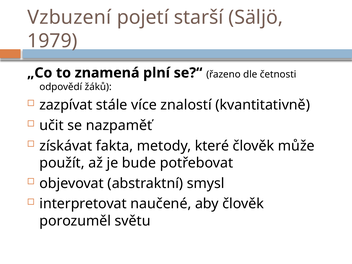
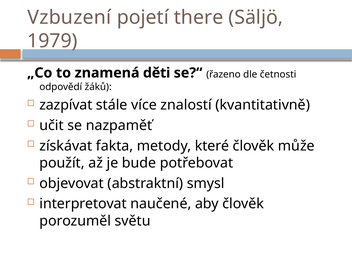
starší: starší -> there (199, 17)
plní: plní -> děti (157, 73)
